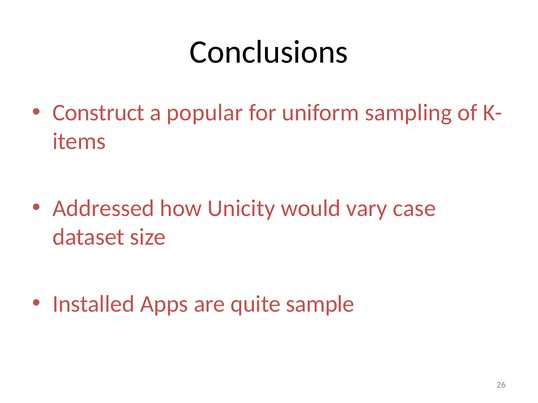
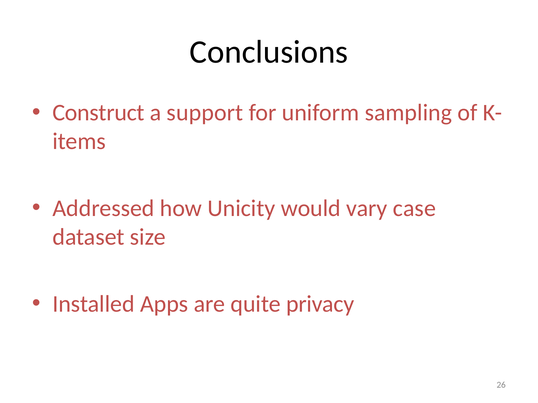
popular: popular -> support (205, 113)
sample: sample -> privacy (320, 304)
